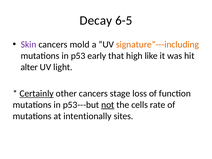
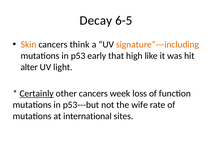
Skin colour: purple -> orange (29, 44)
mold: mold -> think (80, 44)
stage: stage -> week (120, 93)
not underline: present -> none (108, 105)
cells: cells -> wife (140, 105)
intentionally: intentionally -> international (88, 116)
